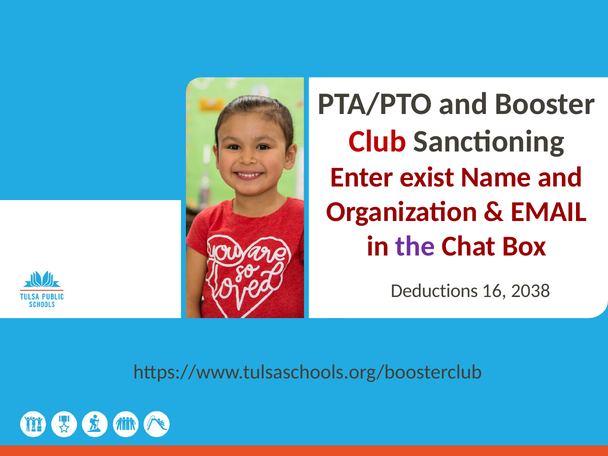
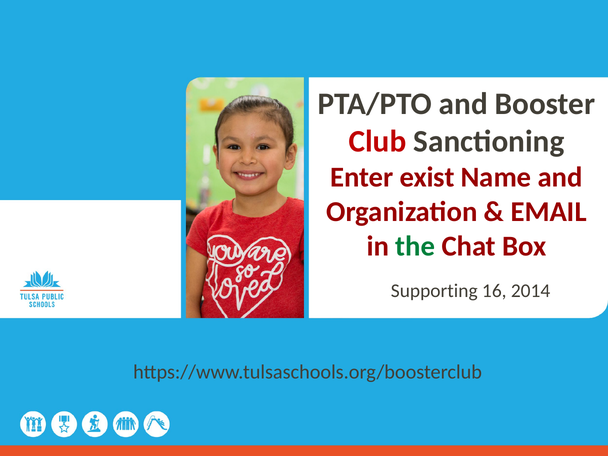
the colour: purple -> green (415, 246)
Deductions: Deductions -> Supporting (434, 291)
2038: 2038 -> 2014 (531, 291)
